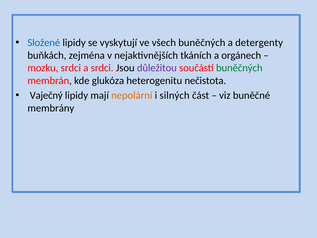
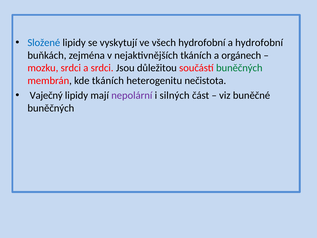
všech buněčných: buněčných -> hydrofobní (202, 43)
a detergenty: detergenty -> hydrofobní (259, 43)
důležitou colour: purple -> black (157, 68)
kde glukóza: glukóza -> tkáních (108, 81)
nepolární colour: orange -> purple (132, 95)
membrány: membrány -> buněčných (51, 108)
